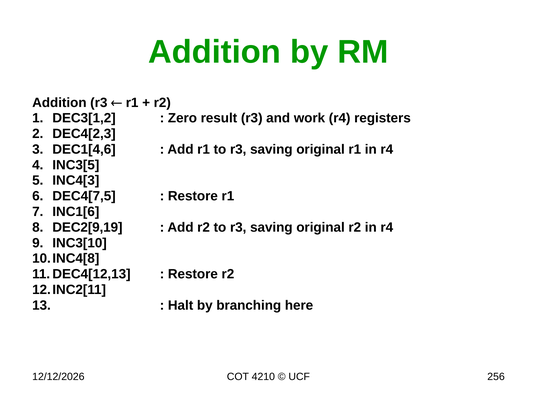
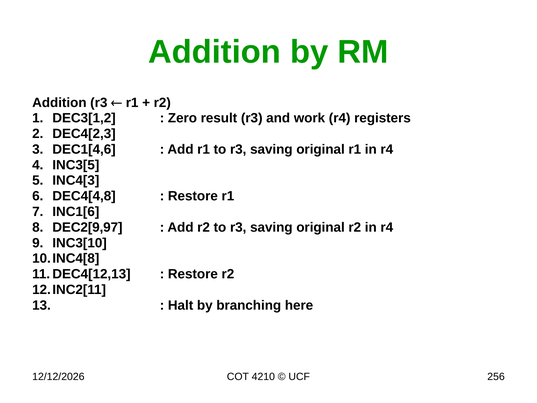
DEC4[7,5: DEC4[7,5 -> DEC4[4,8 (84, 196)
DEC2[9,19: DEC2[9,19 -> DEC2[9,97 (87, 227)
